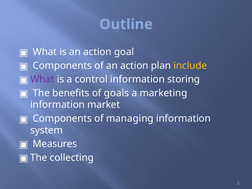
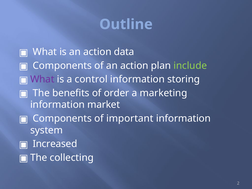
goal: goal -> data (124, 52)
include colour: yellow -> light green (190, 66)
goals: goals -> order (117, 93)
managing: managing -> important (130, 118)
Measures: Measures -> Increased (55, 144)
